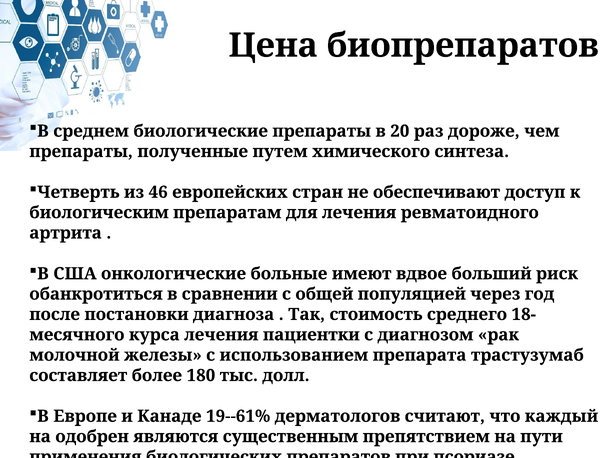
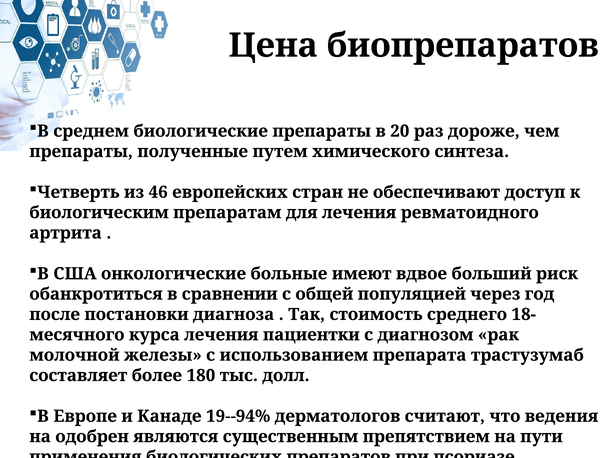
19--61%: 19--61% -> 19--94% (238, 416)
каждый: каждый -> ведения (562, 416)
